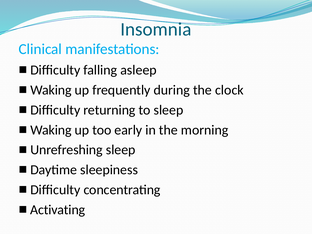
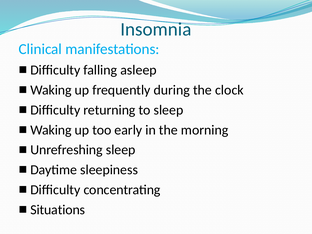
Activating: Activating -> Situations (58, 210)
